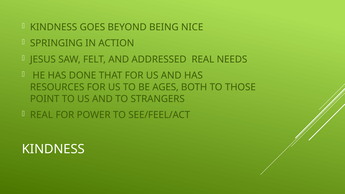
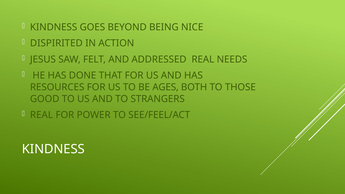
SPRINGING: SPRINGING -> DISPIRITED (56, 43)
POINT: POINT -> GOOD (45, 99)
